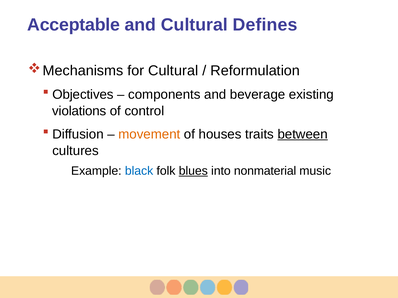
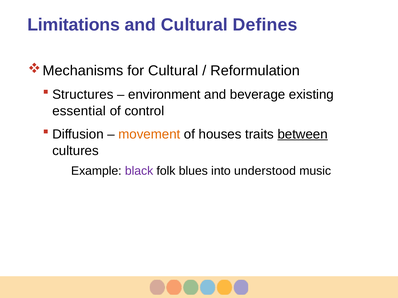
Acceptable: Acceptable -> Limitations (74, 25)
Objectives: Objectives -> Structures (83, 95)
components: components -> environment (164, 95)
violations: violations -> essential (79, 111)
black colour: blue -> purple (139, 171)
blues underline: present -> none (193, 171)
nonmaterial: nonmaterial -> understood (265, 171)
